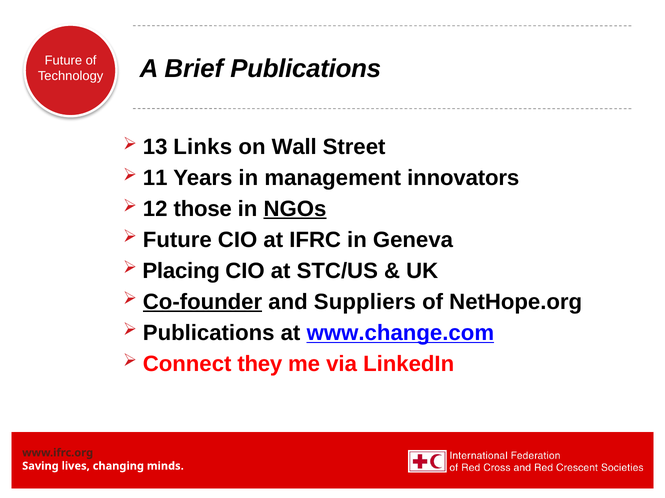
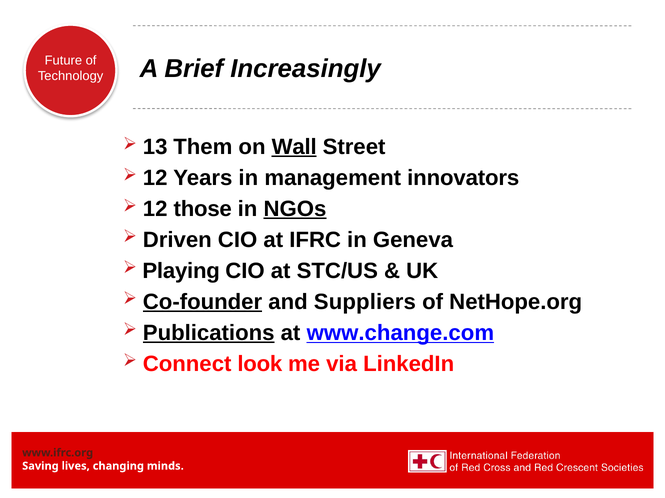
Brief Publications: Publications -> Increasingly (306, 69)
Links: Links -> Them (203, 147)
Wall underline: none -> present (294, 147)
11: 11 -> 12 (155, 178)
Future: Future -> Driven (177, 240)
Placing: Placing -> Playing (181, 271)
Publications underline: none -> present (209, 333)
they: they -> look (260, 364)
